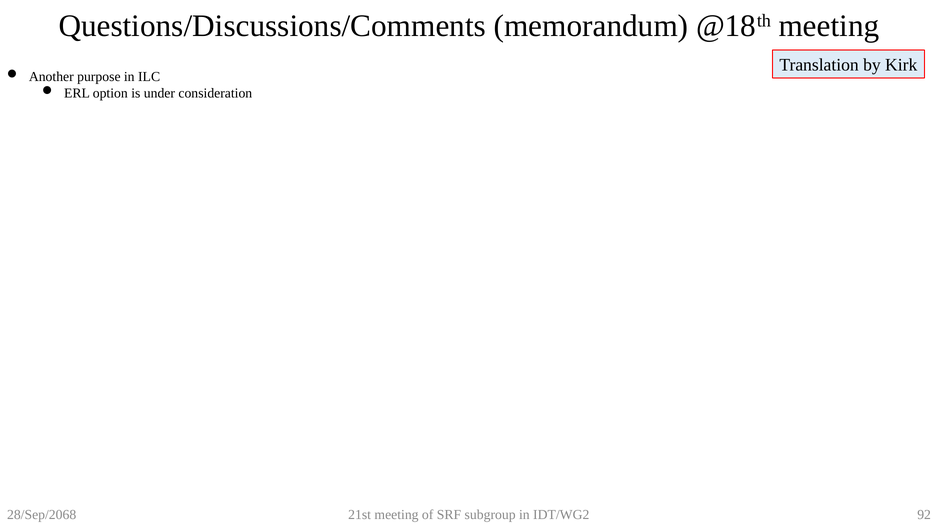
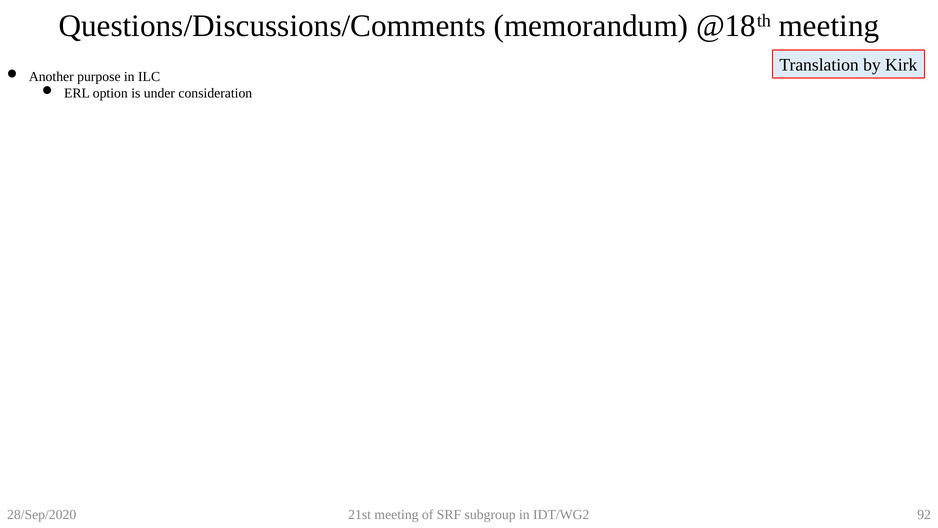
28/Sep/2068: 28/Sep/2068 -> 28/Sep/2020 (42, 515)
